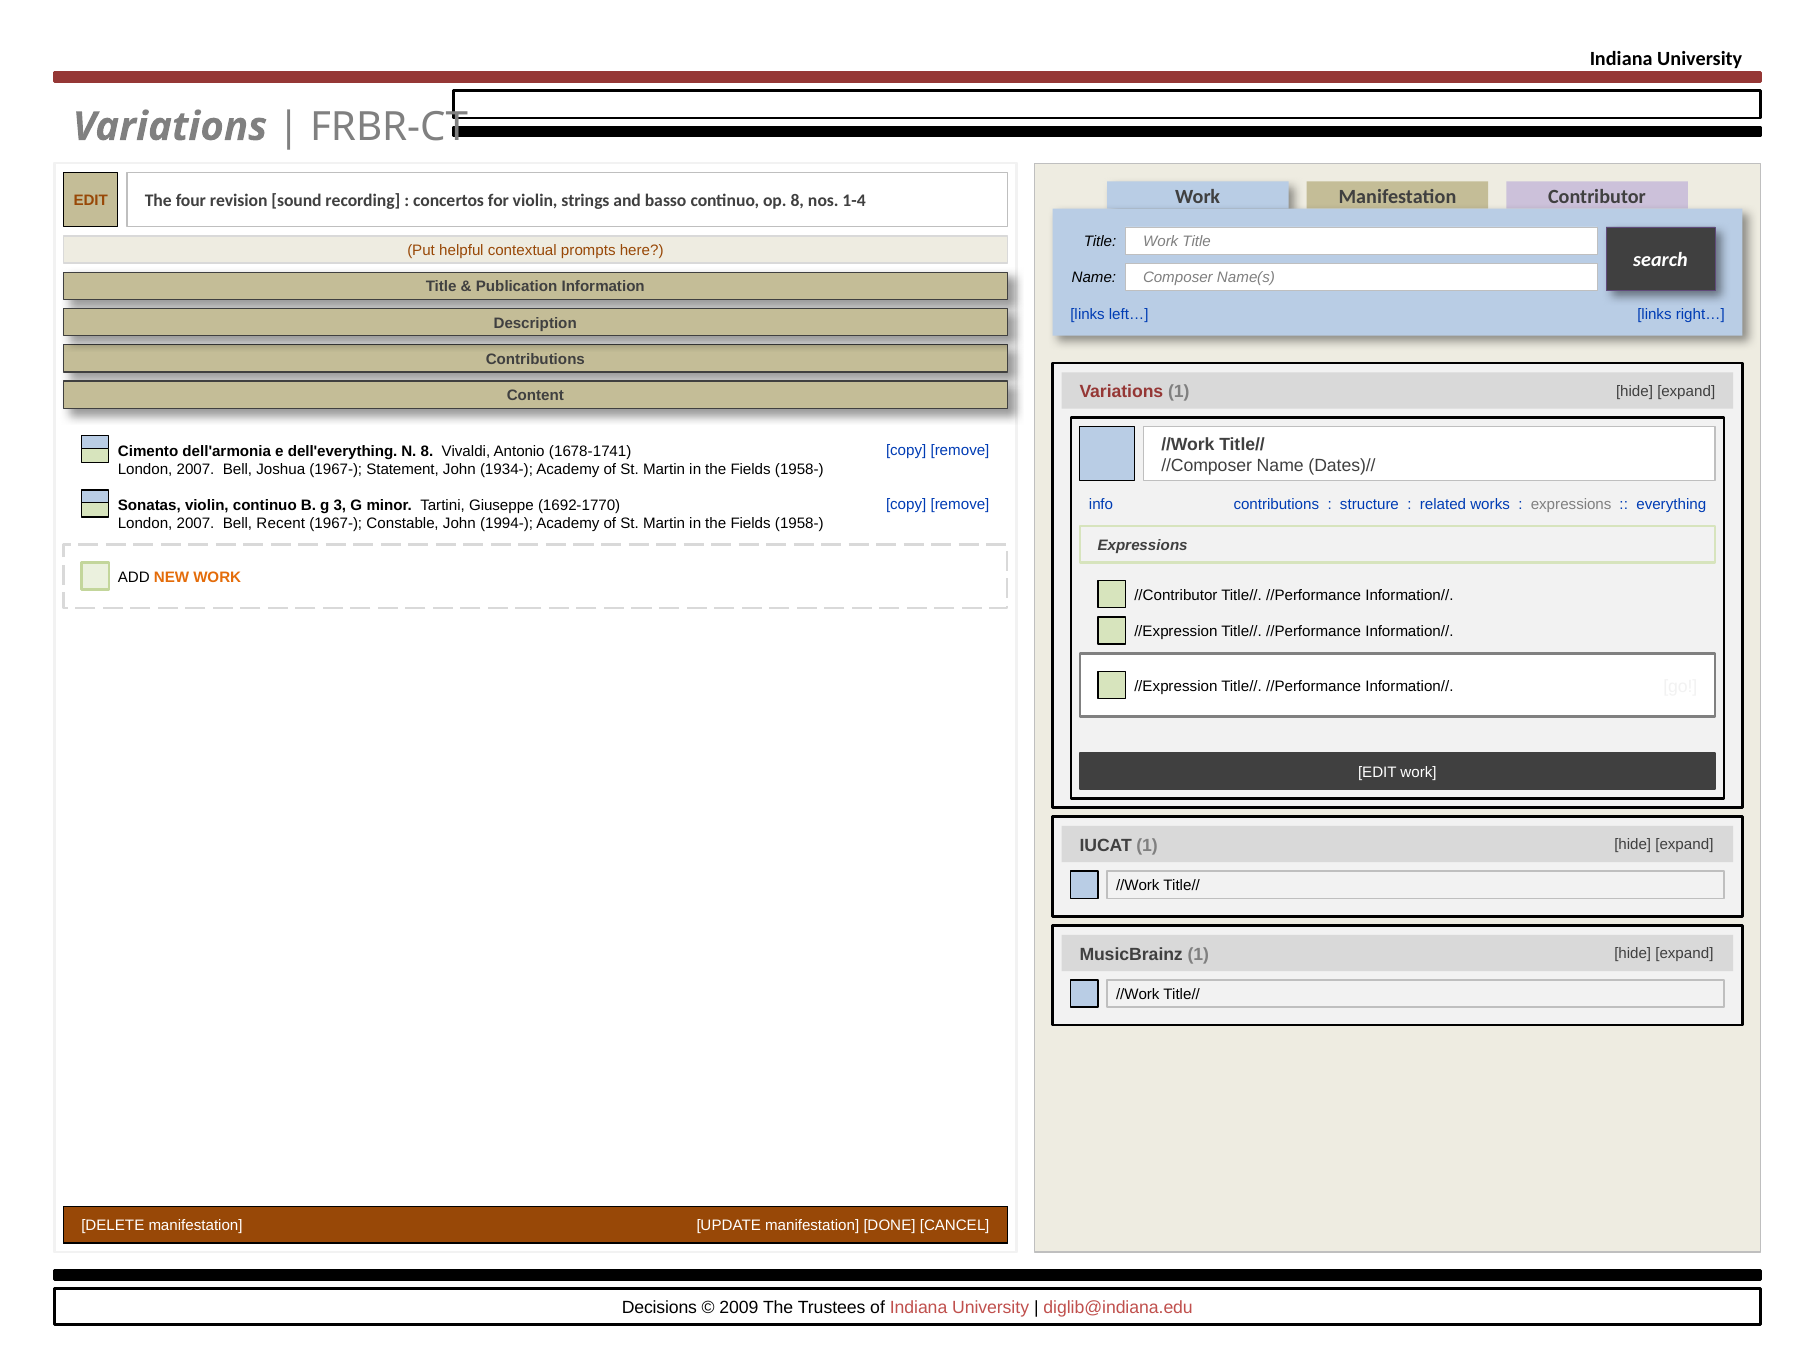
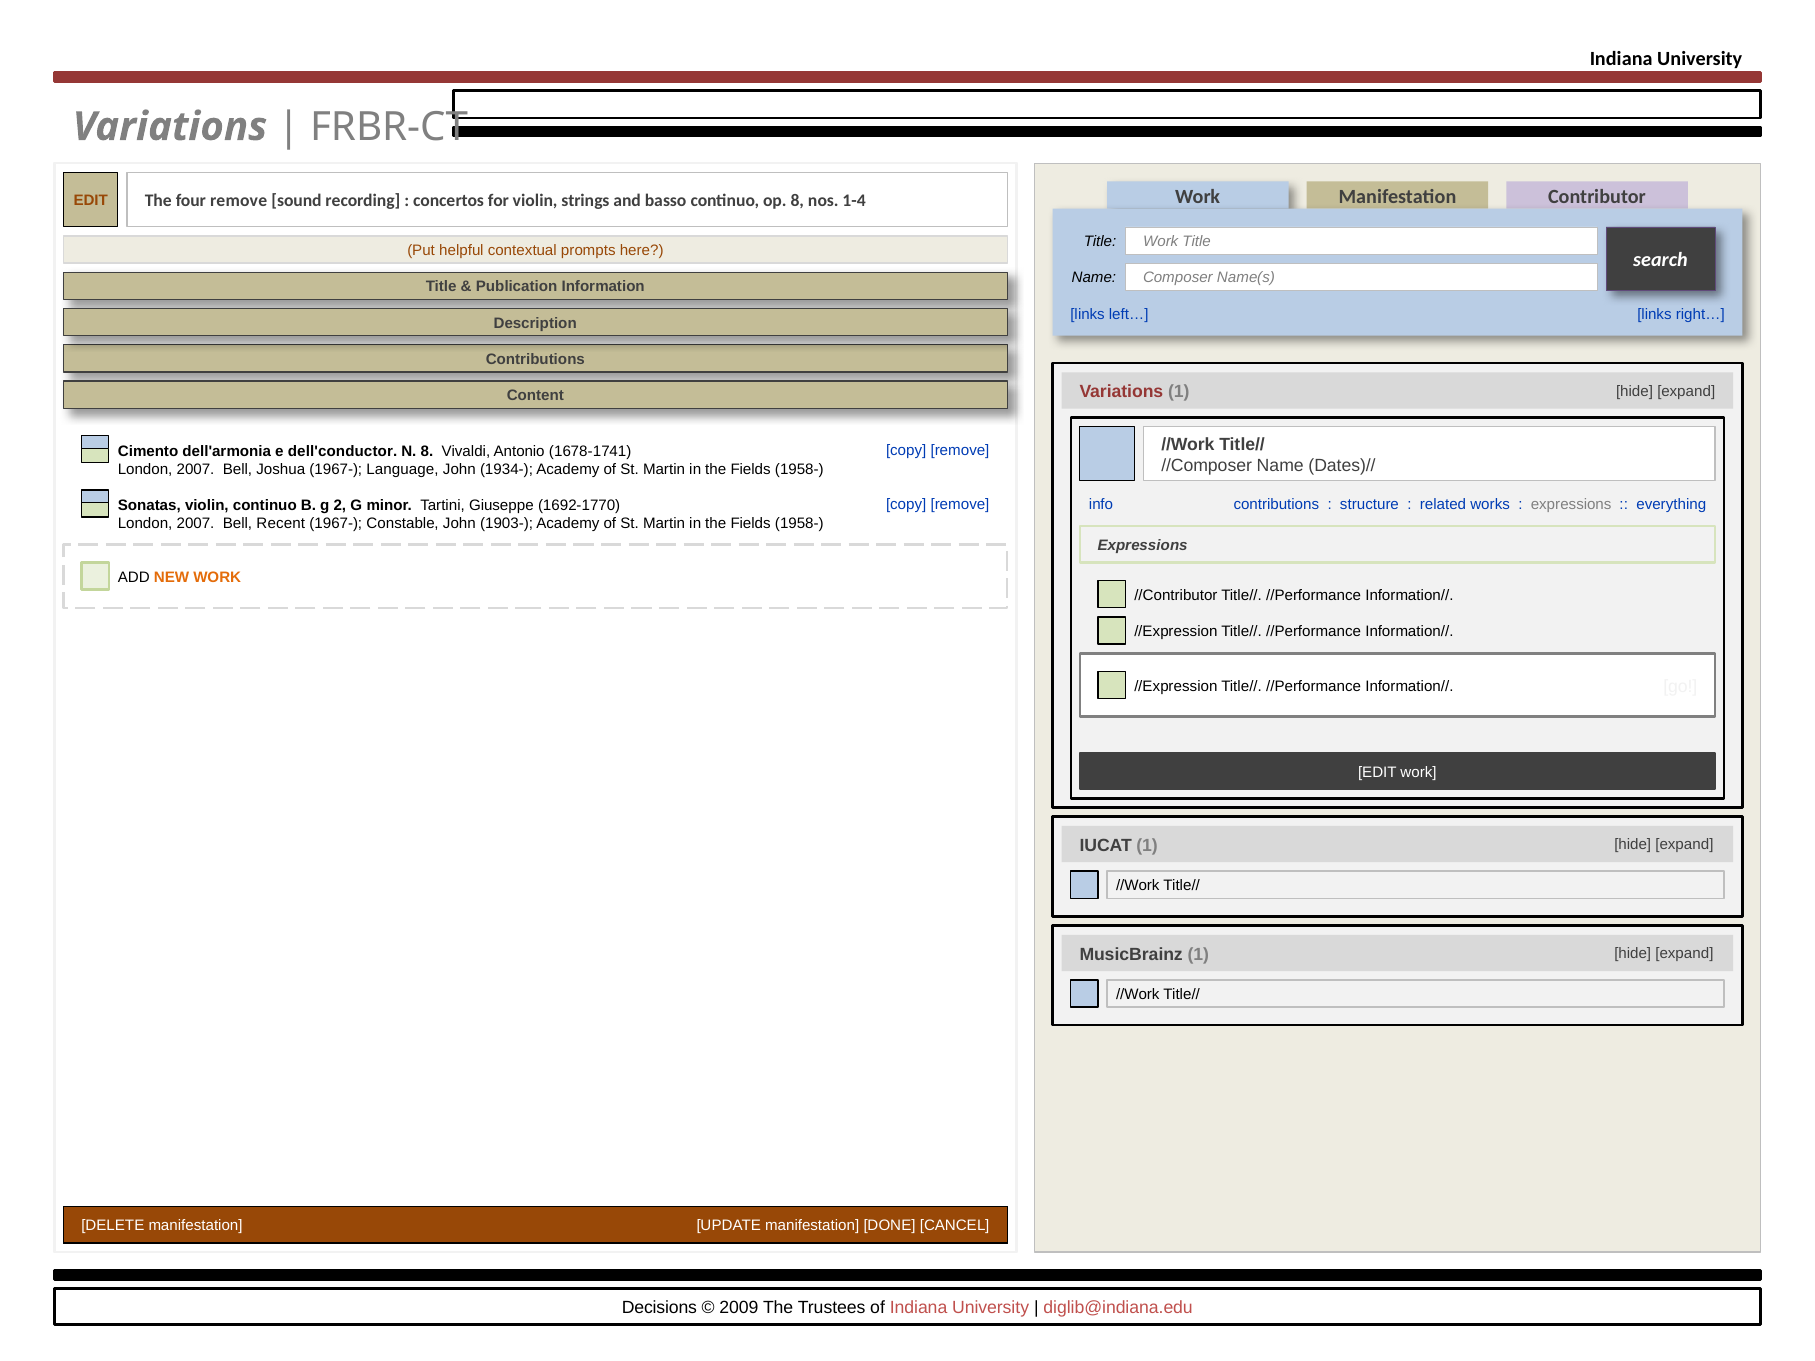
four revision: revision -> remove (239, 201)
dell'everything: dell'everything -> dell'conductor (343, 451)
Statement: Statement -> Language (403, 469)
3: 3 -> 2 (340, 506)
1994-: 1994- -> 1903- (507, 524)
